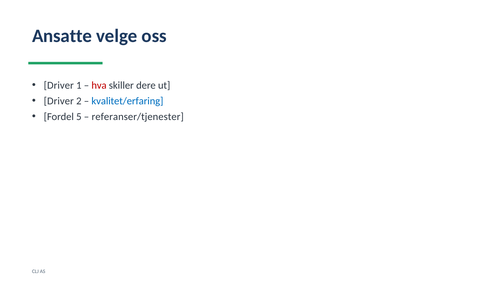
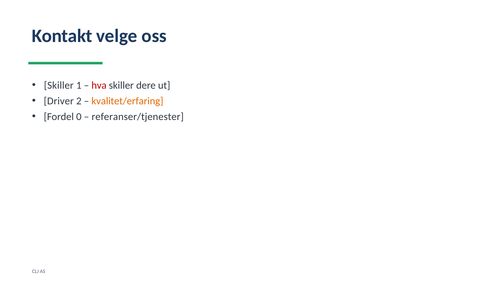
Ansatte: Ansatte -> Kontakt (62, 36)
Driver: Driver -> Skiller (59, 85)
kvalitet/erfaring colour: blue -> orange (127, 101)
5: 5 -> 0 (79, 117)
